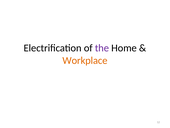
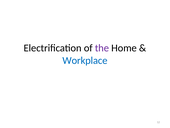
Workplace colour: orange -> blue (85, 60)
